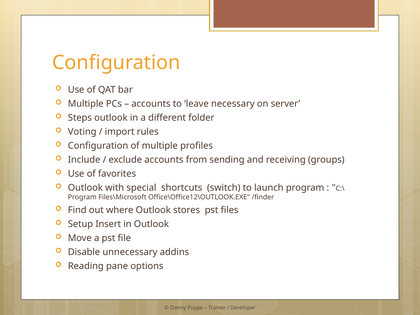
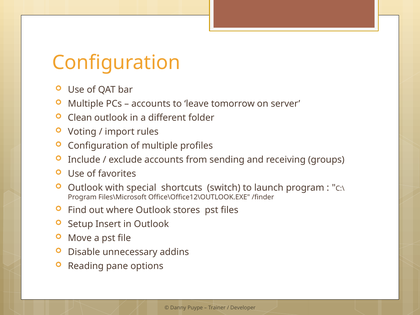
necessary: necessary -> tomorrow (233, 104)
Steps: Steps -> Clean (80, 118)
